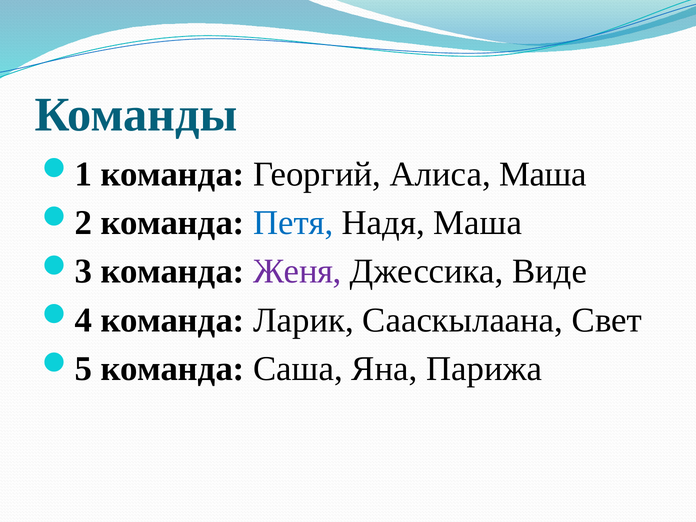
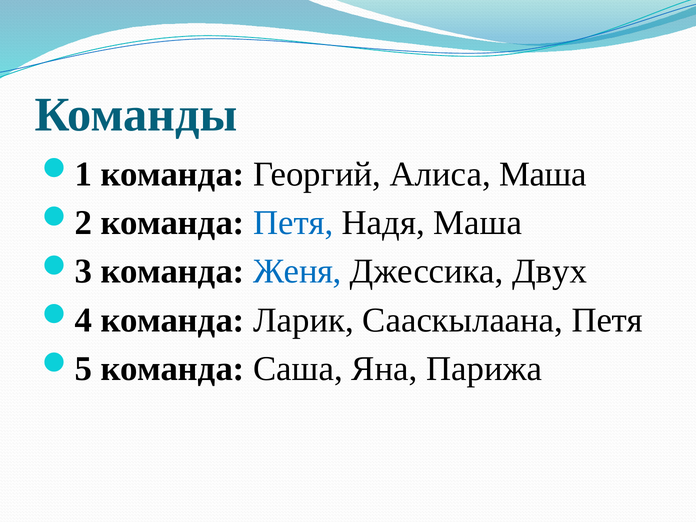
Женя colour: purple -> blue (297, 271)
Виде: Виде -> Двух (550, 271)
Сааскылаана Свет: Свет -> Петя (607, 320)
